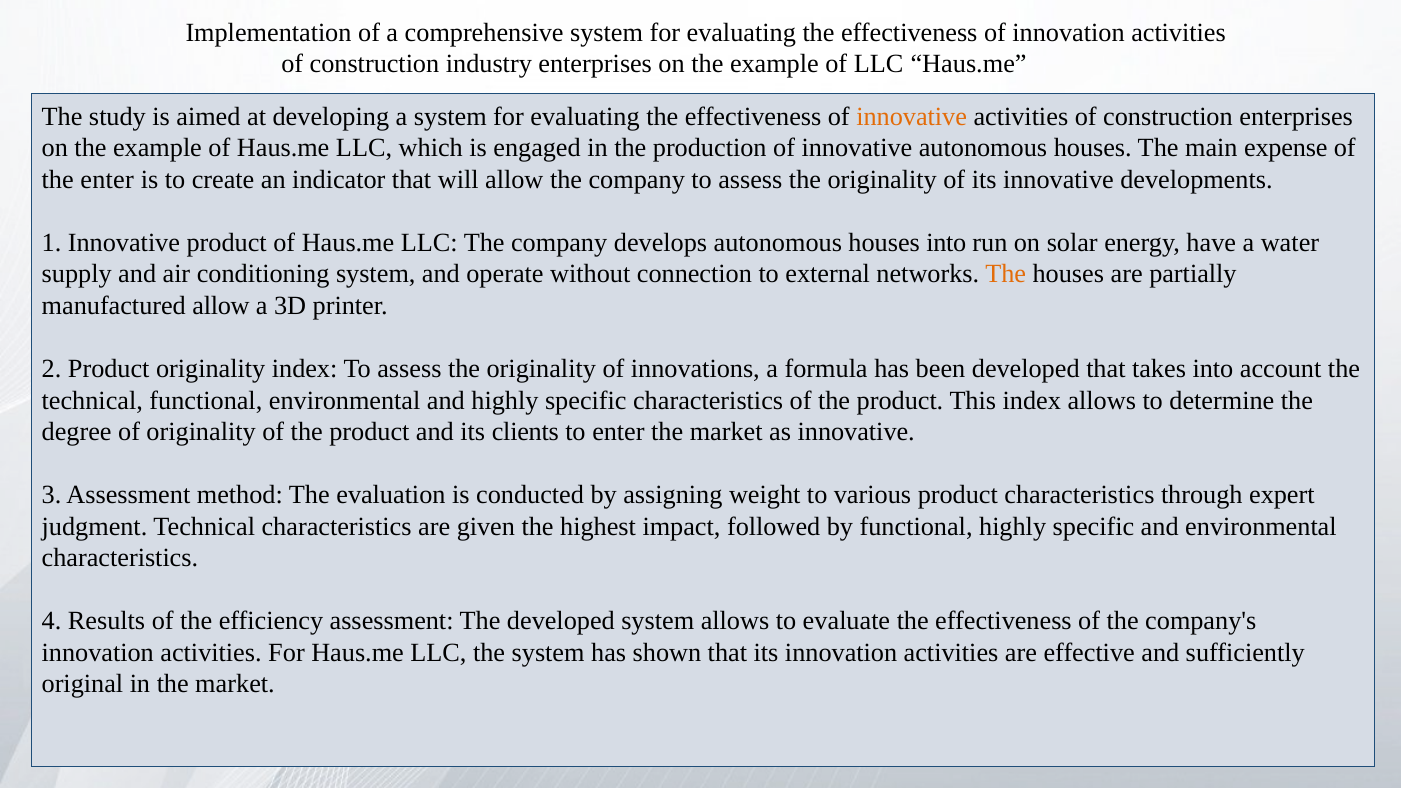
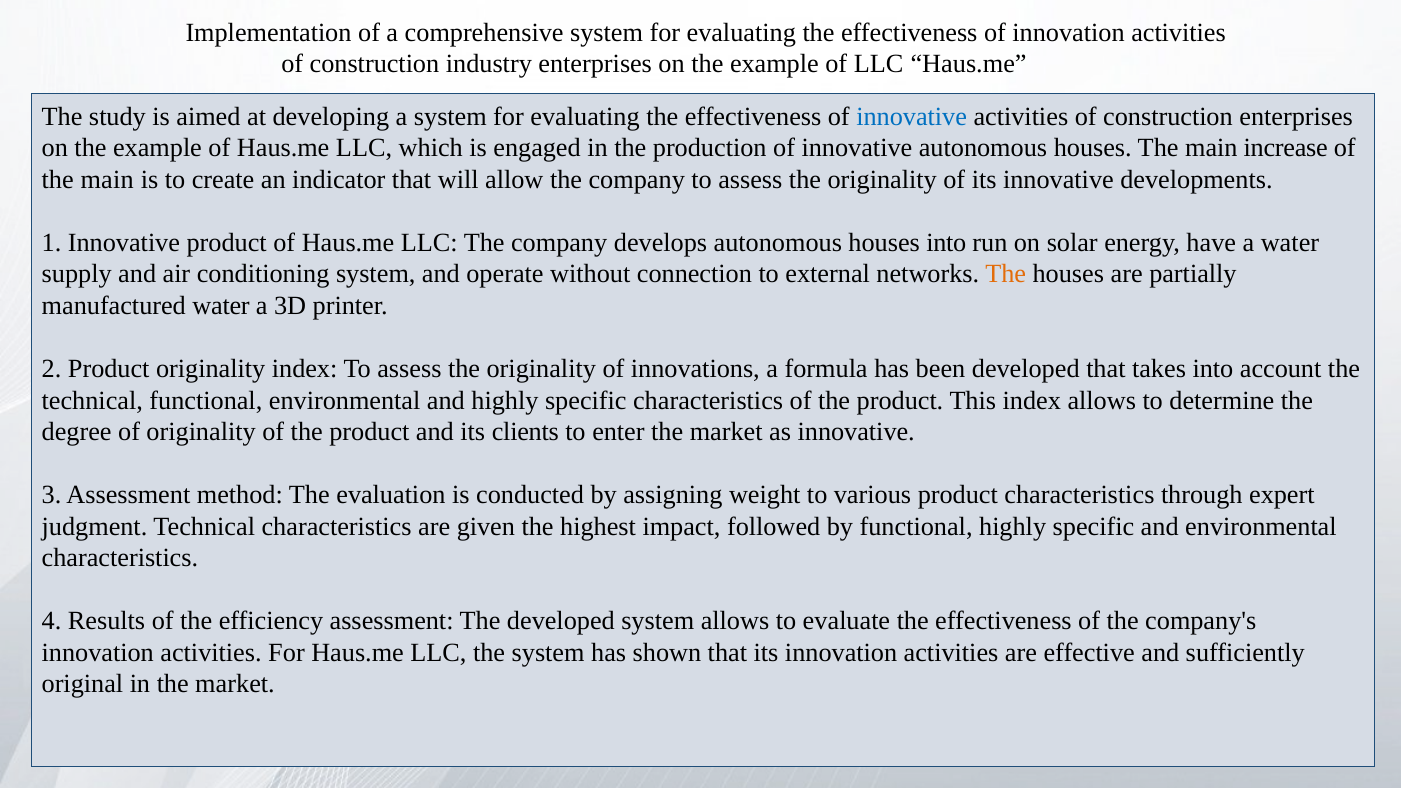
innovative colour: orange -> blue (912, 117)
expense: expense -> increase (1286, 148)
enter: enter -> main (107, 180)
manufactured allow: allow -> water (221, 306)
